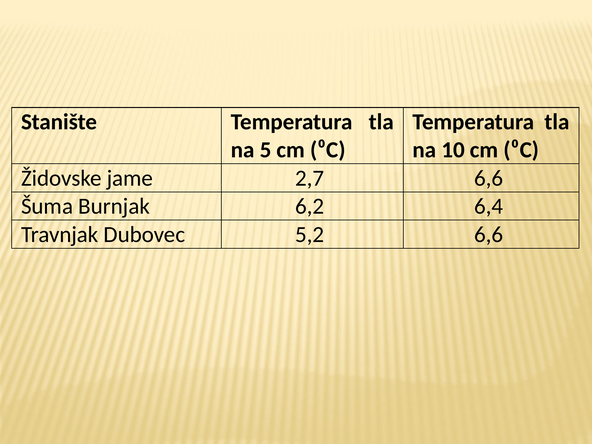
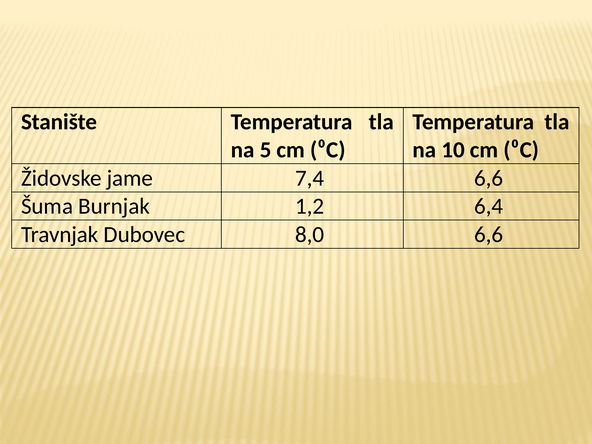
2,7: 2,7 -> 7,4 (310, 178)
6,2: 6,2 -> 1,2 (310, 206)
5,2: 5,2 -> 8,0 (310, 234)
